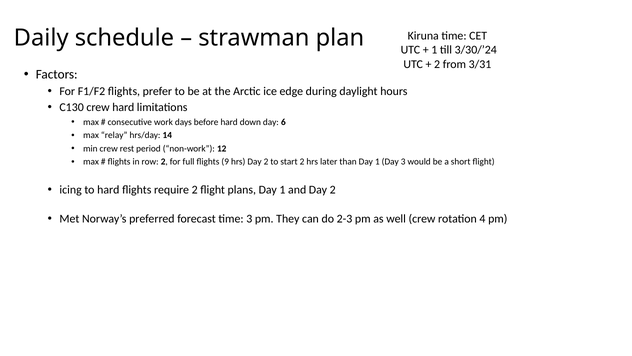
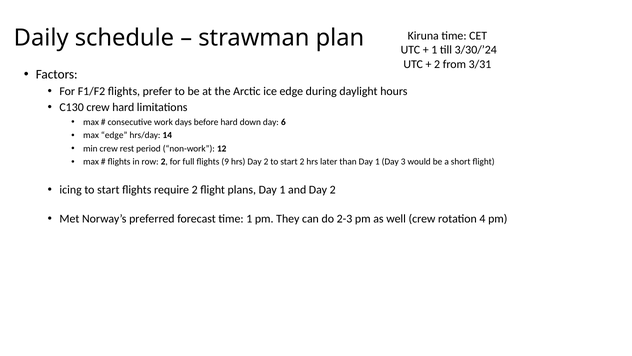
max relay: relay -> edge (114, 135)
hard: hard -> start (108, 190)
time 3: 3 -> 1 (249, 218)
